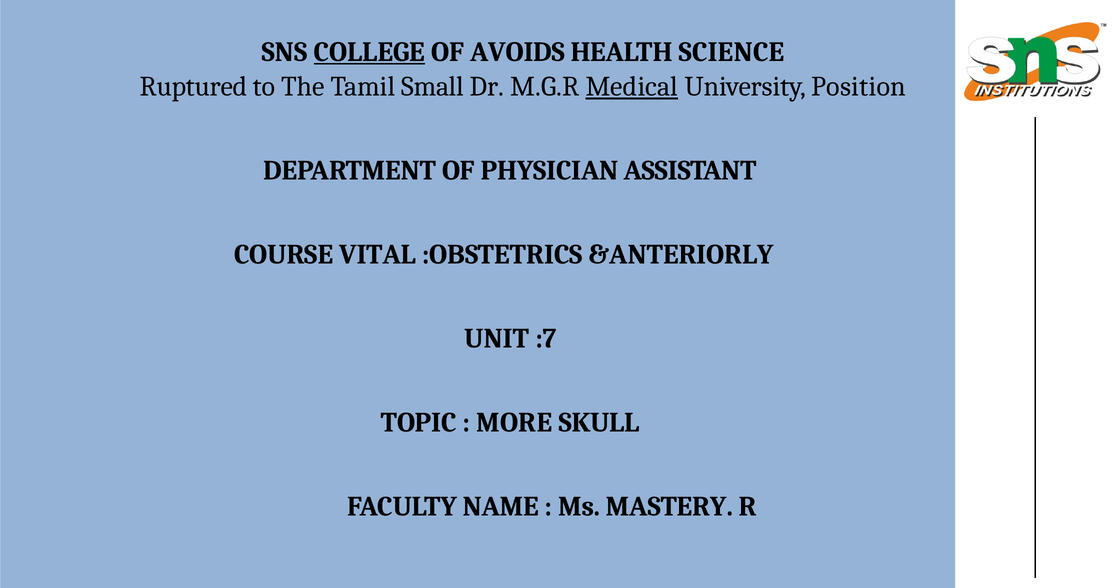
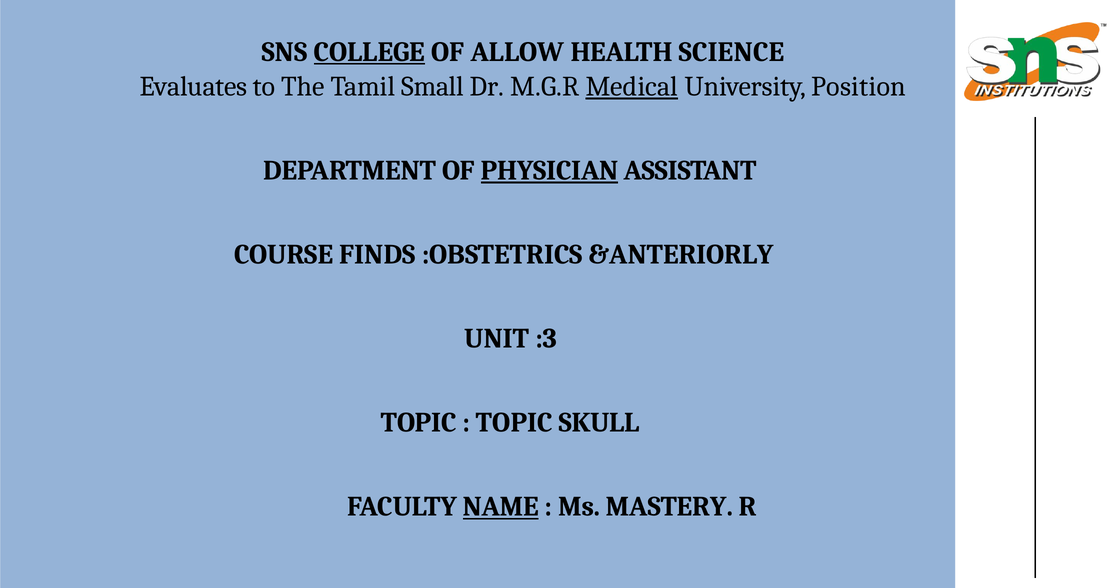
AVOIDS: AVOIDS -> ALLOW (517, 52)
Ruptured: Ruptured -> Evaluates (193, 86)
PHYSICIAN underline: none -> present (550, 170)
VITAL: VITAL -> FINDS (377, 255)
:7: :7 -> :3 (546, 339)
MORE: MORE -> TOPIC (514, 423)
NAME underline: none -> present (501, 507)
